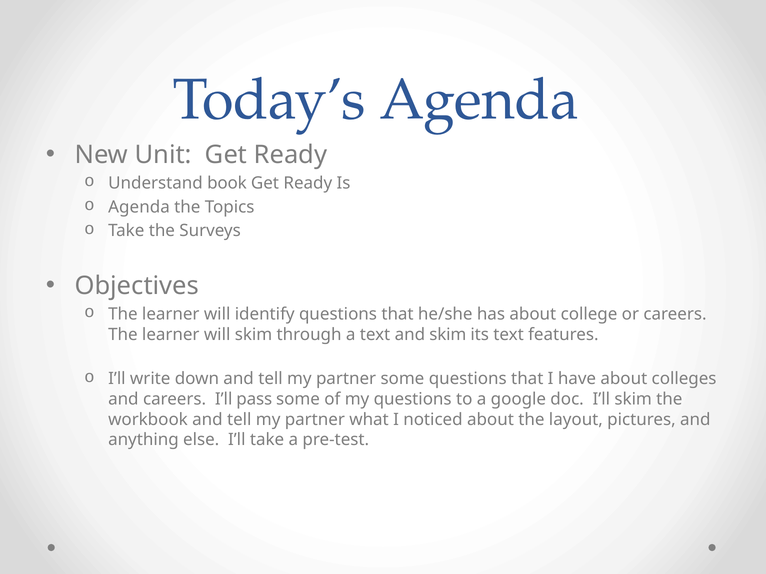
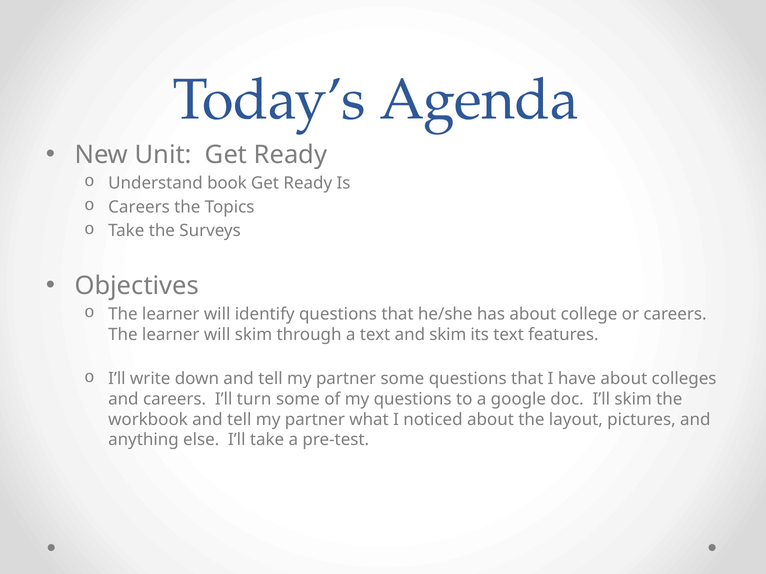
Agenda: Agenda -> Careers (139, 207)
pass: pass -> turn (254, 399)
